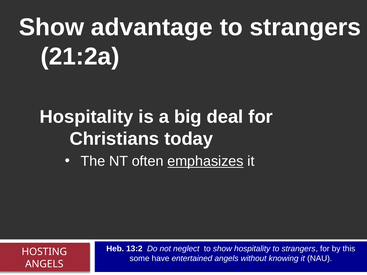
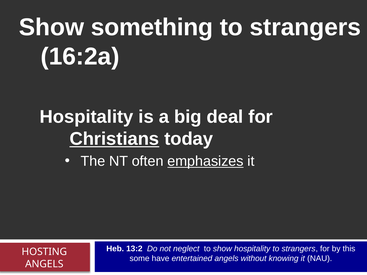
advantage: advantage -> something (152, 27)
21:2a: 21:2a -> 16:2a (80, 57)
Christians underline: none -> present (114, 139)
